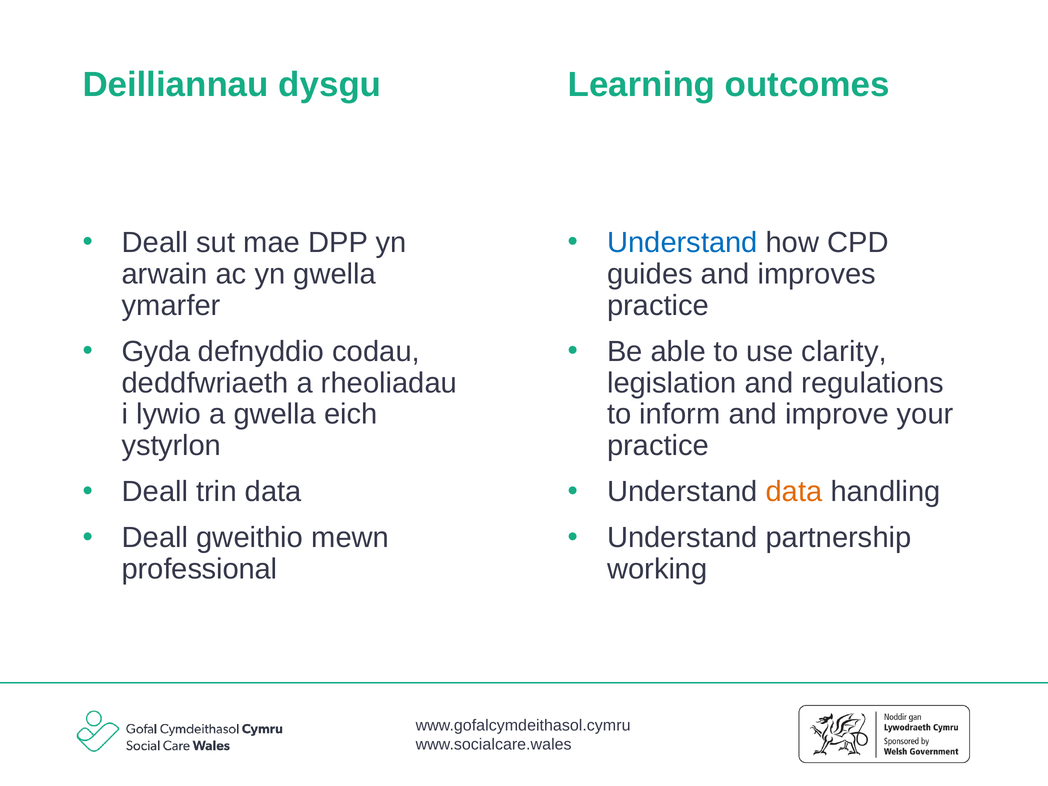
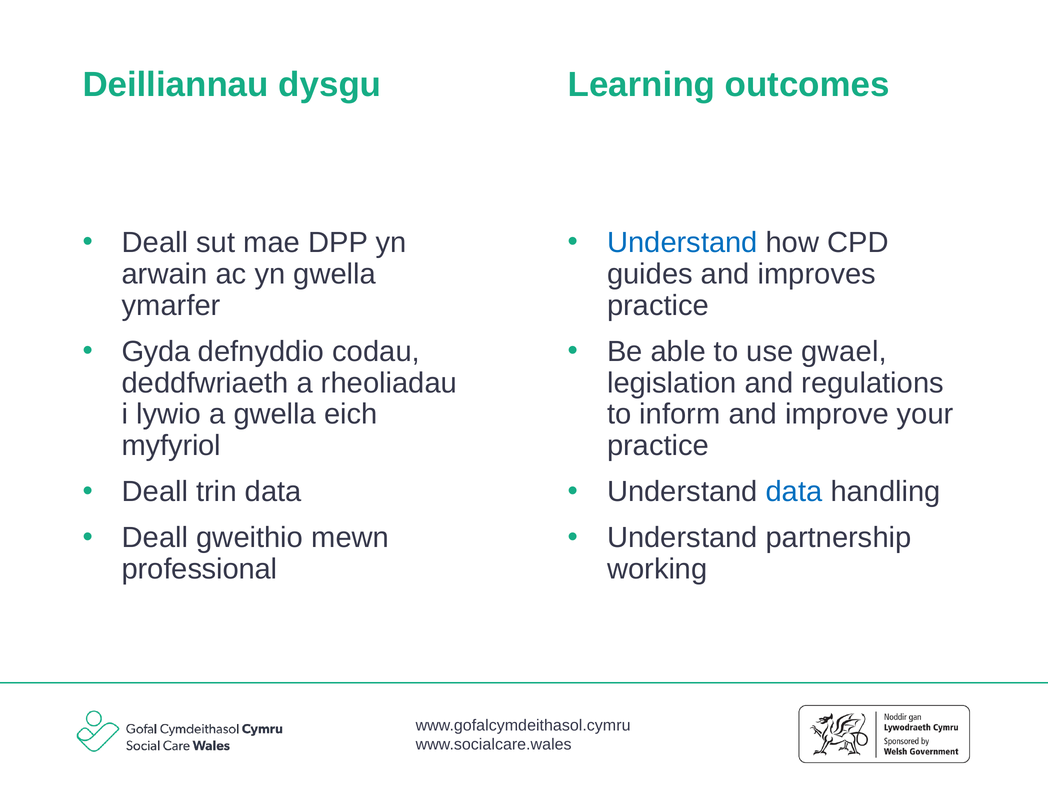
clarity: clarity -> gwael (844, 351)
ystyrlon: ystyrlon -> myfyriol (171, 446)
data colour: orange -> blue (794, 492)
